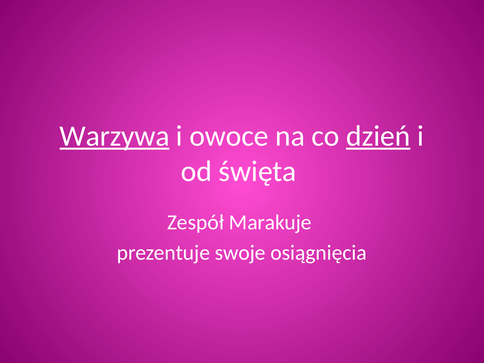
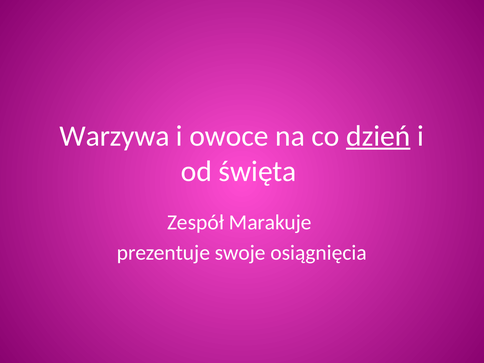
Warzywa underline: present -> none (115, 136)
